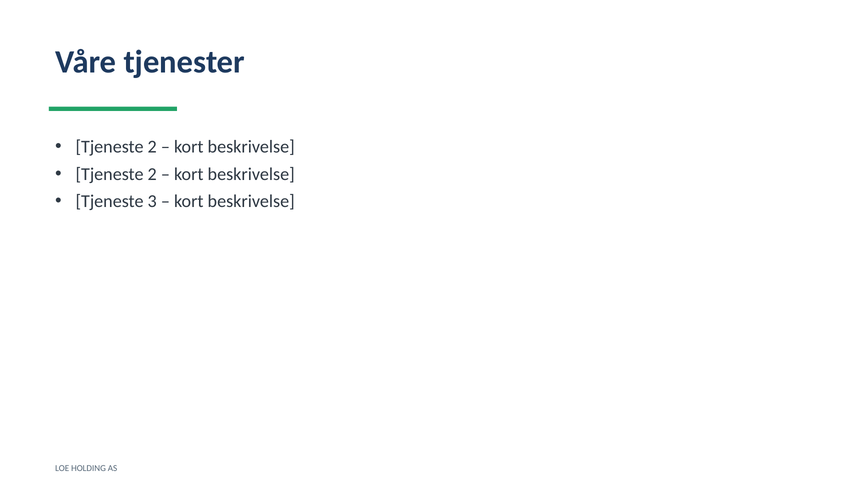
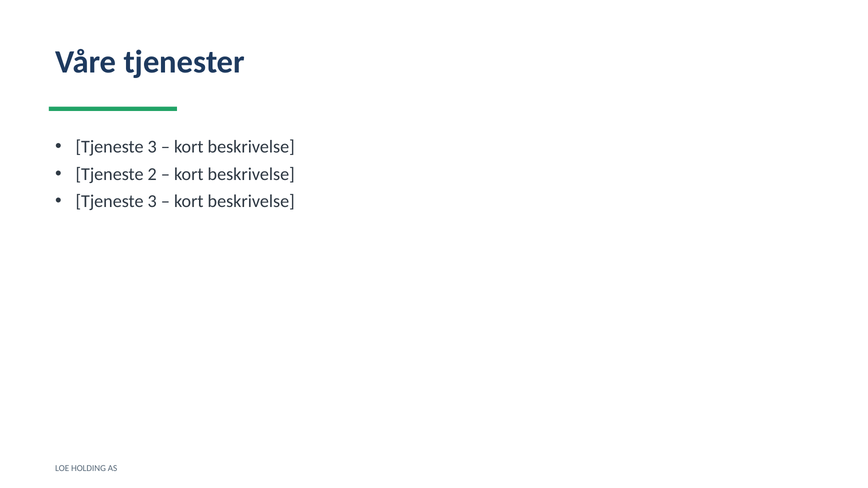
2: 2 -> 3 (152, 147)
